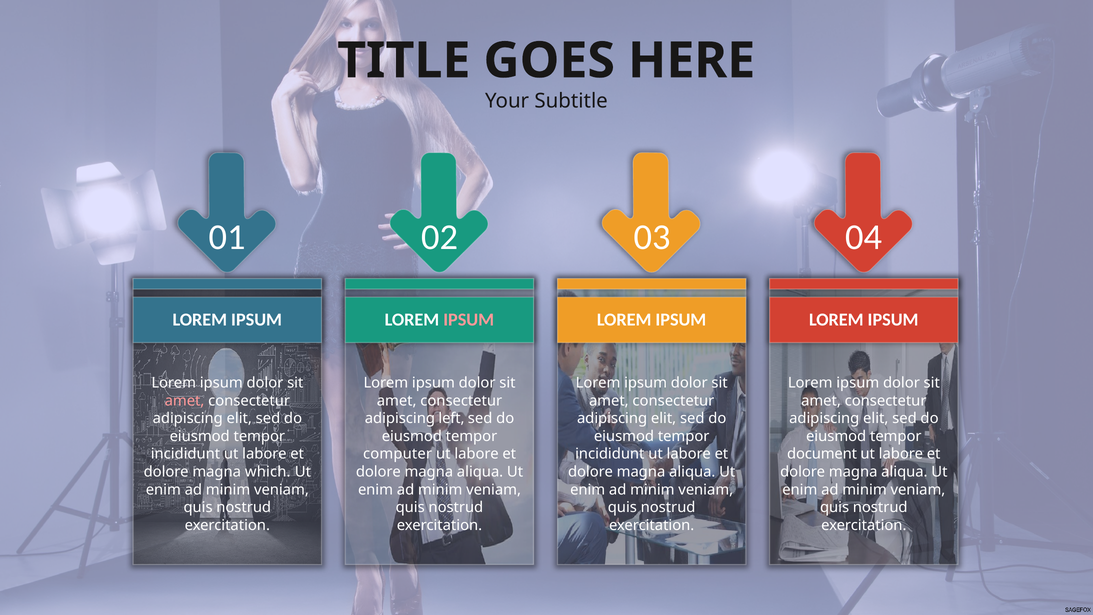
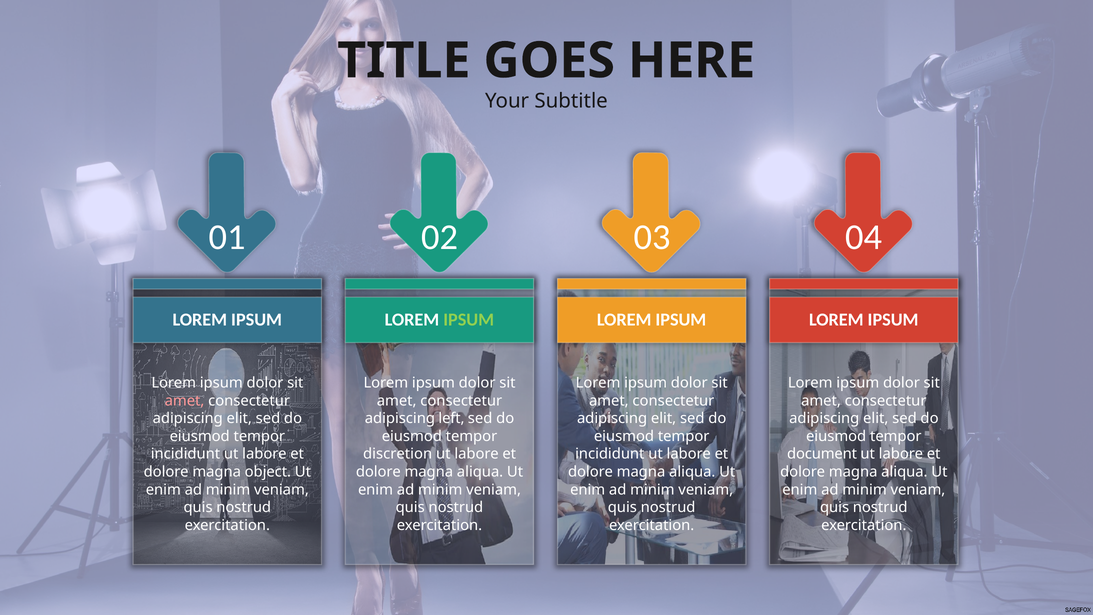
IPSUM colour: pink -> light green (469, 320)
computer: computer -> discretion (398, 454)
which: which -> object (268, 472)
